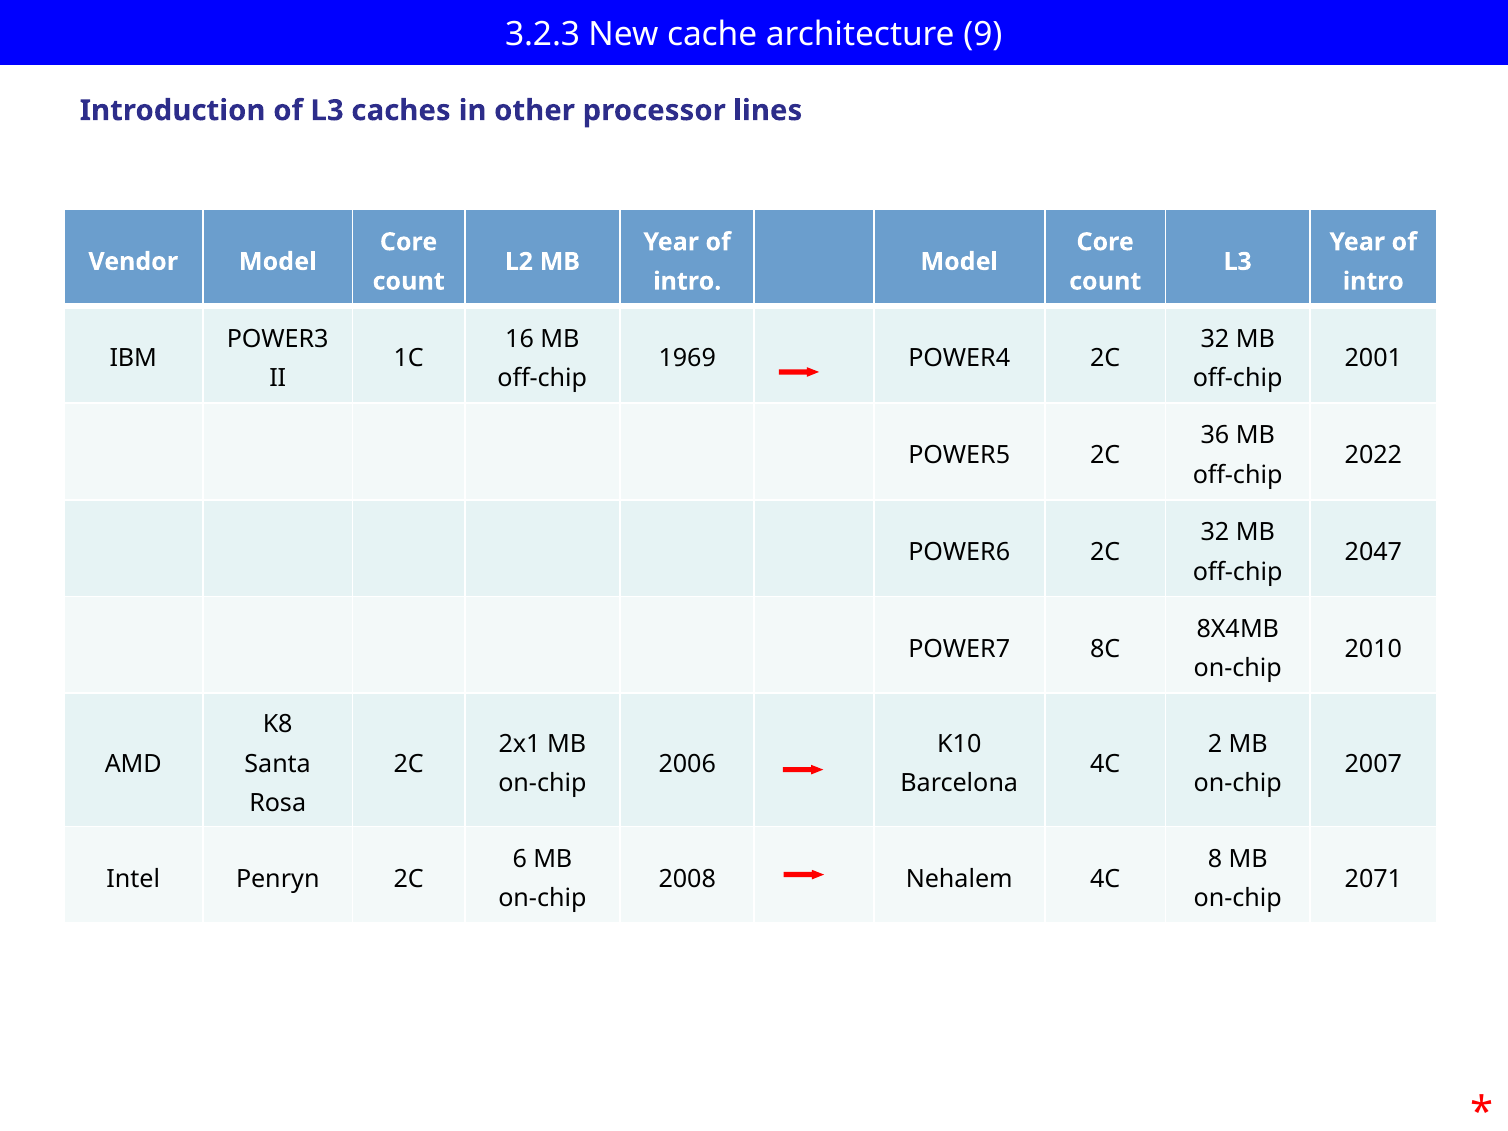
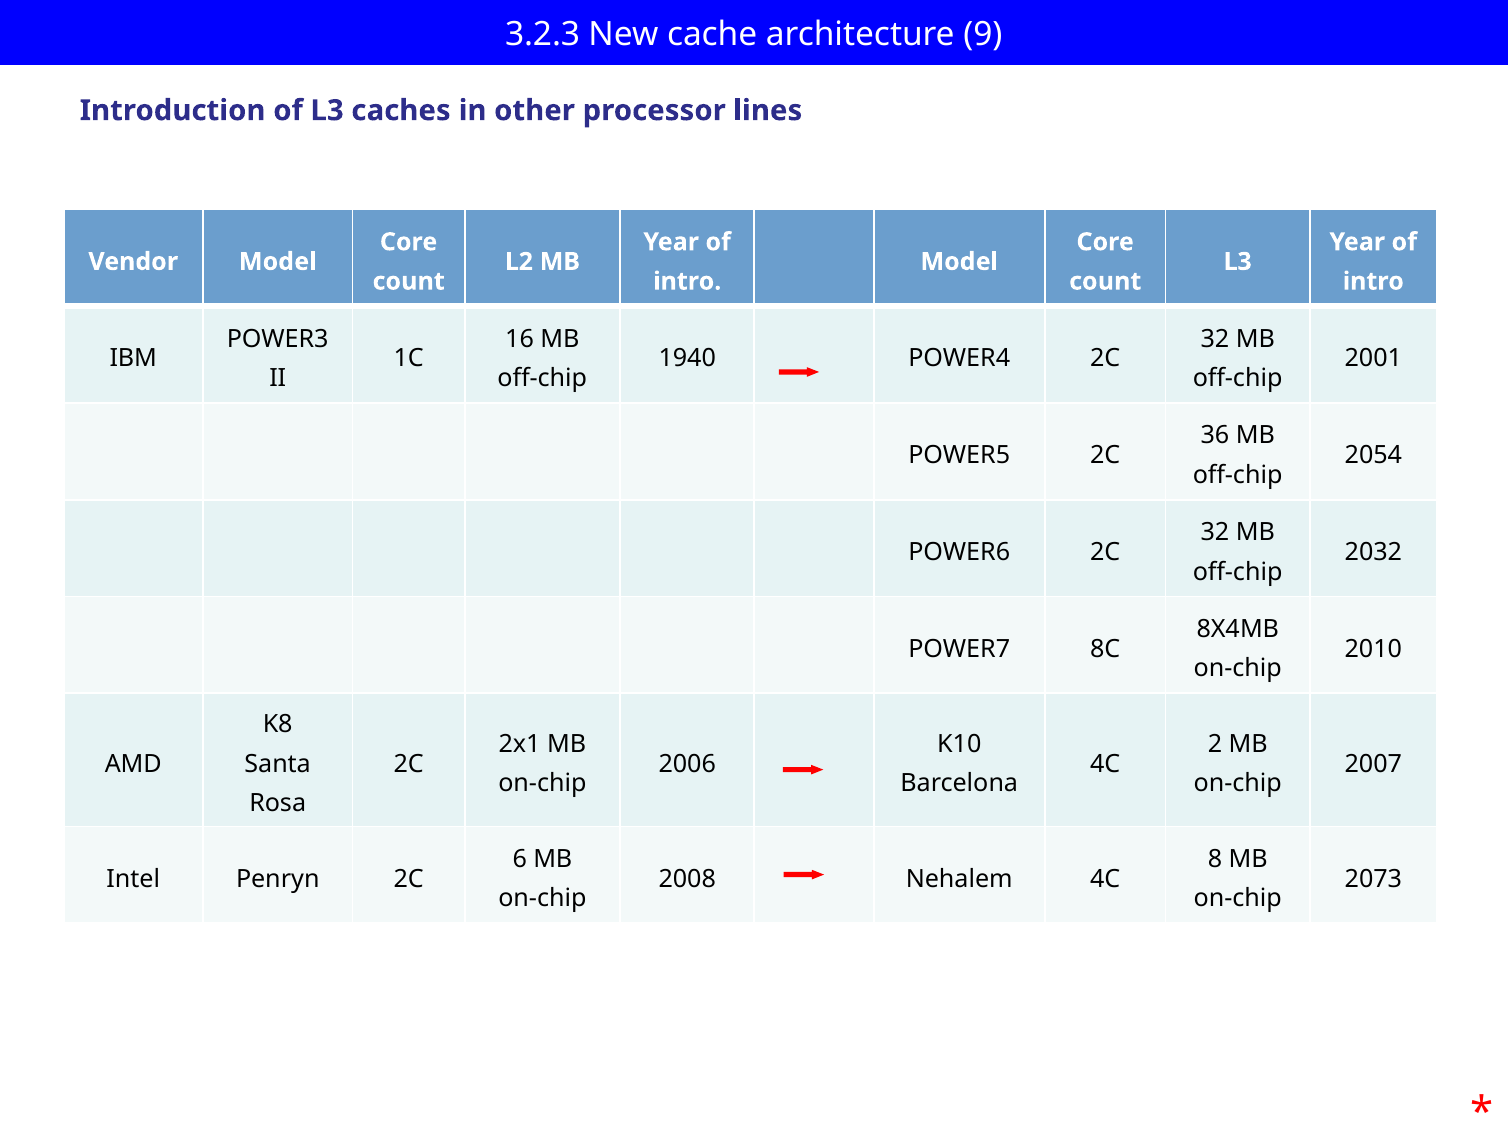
1969: 1969 -> 1940 (687, 358)
2022: 2022 -> 2054 (1373, 455)
2047: 2047 -> 2032 (1373, 552)
2071: 2071 -> 2073 (1373, 879)
